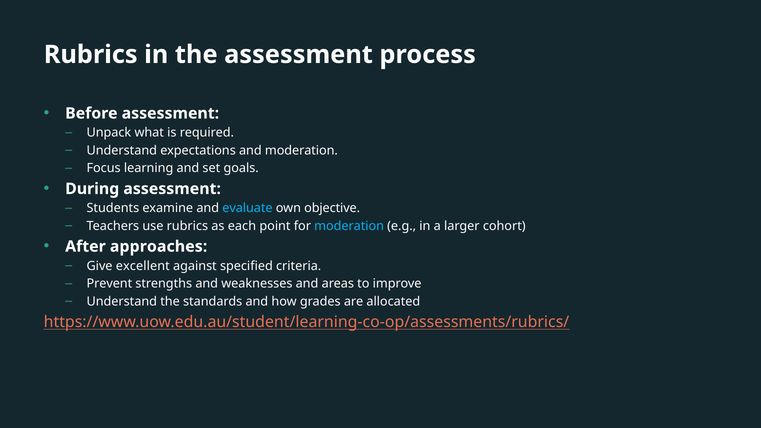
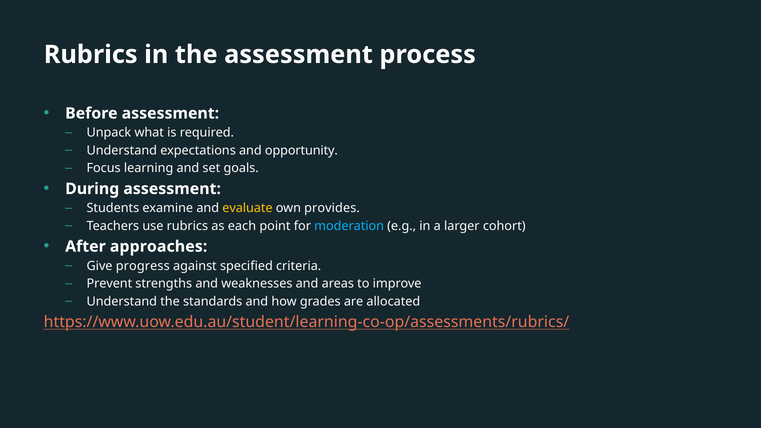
and moderation: moderation -> opportunity (301, 151)
evaluate colour: light blue -> yellow (247, 208)
objective: objective -> provides (332, 208)
excellent: excellent -> progress (143, 266)
